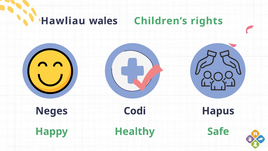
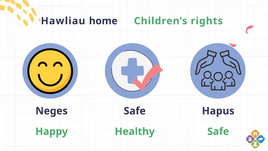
wales: wales -> home (103, 21)
Codi: Codi -> Safe (135, 111)
